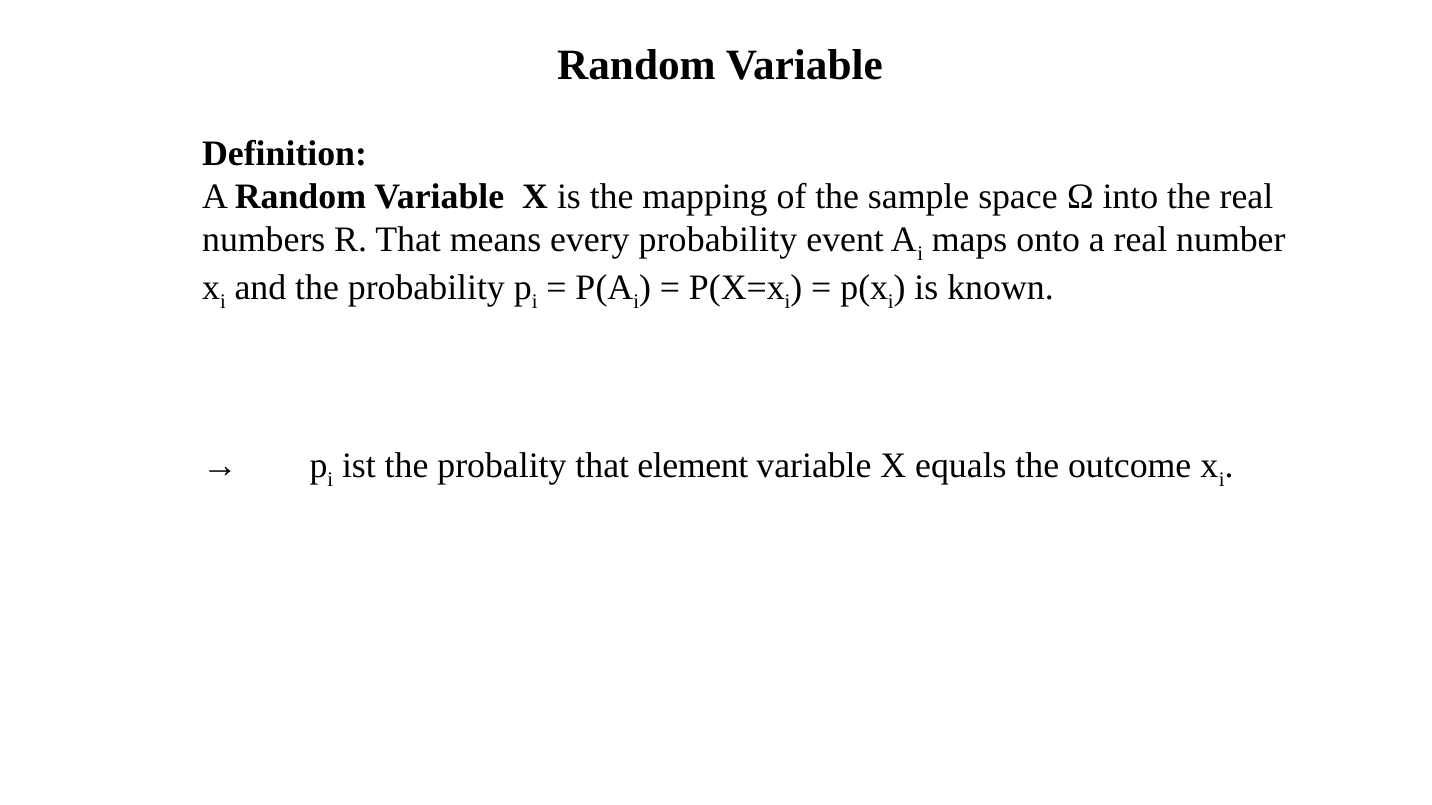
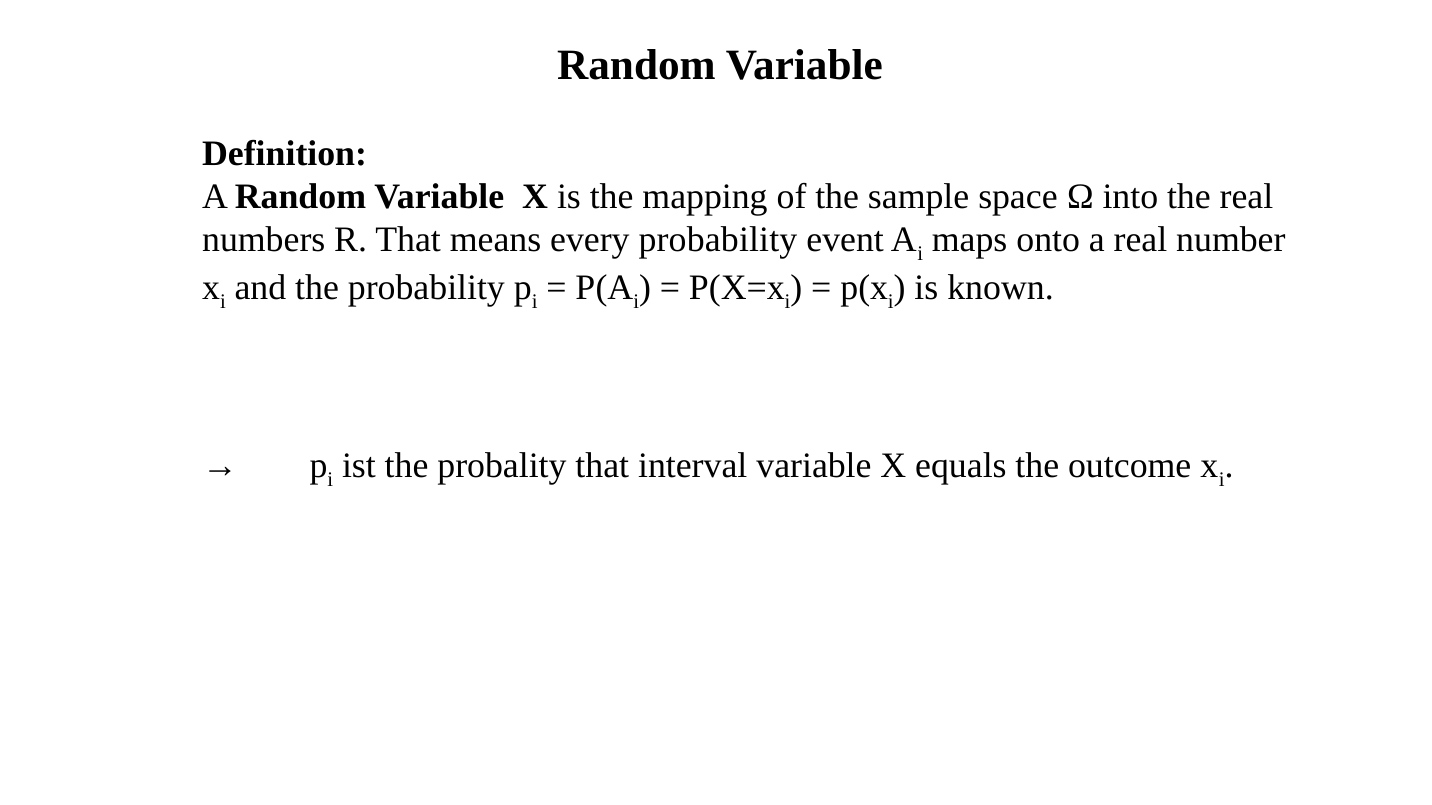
element: element -> interval (693, 466)
